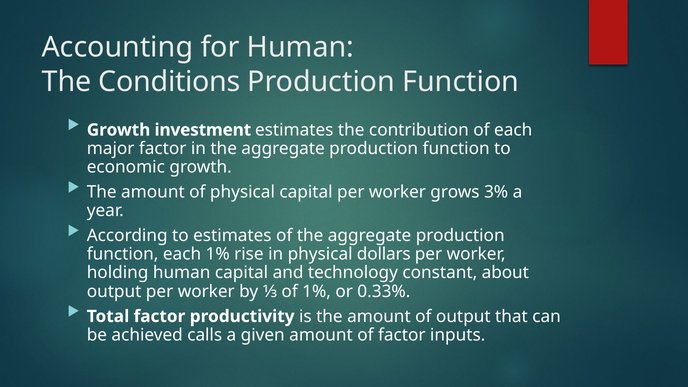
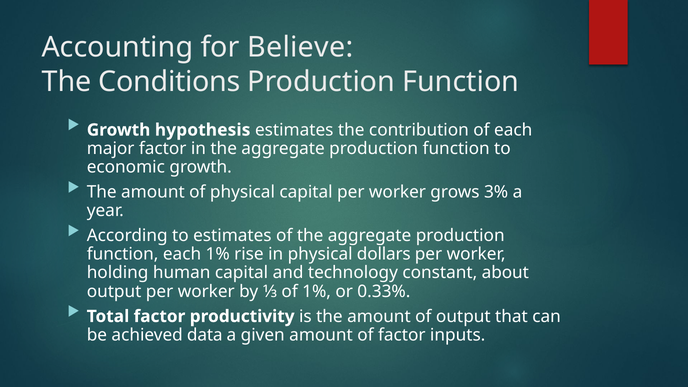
for Human: Human -> Believe (300, 47)
investment: investment -> hypothesis (203, 130)
calls: calls -> data (205, 335)
